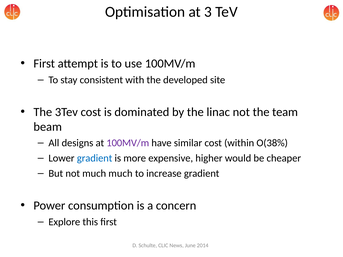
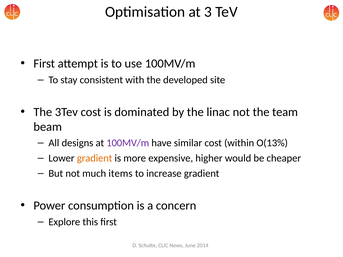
O(38%: O(38% -> O(13% (272, 143)
gradient colour: blue -> orange (95, 158)
much much: much -> items (120, 174)
